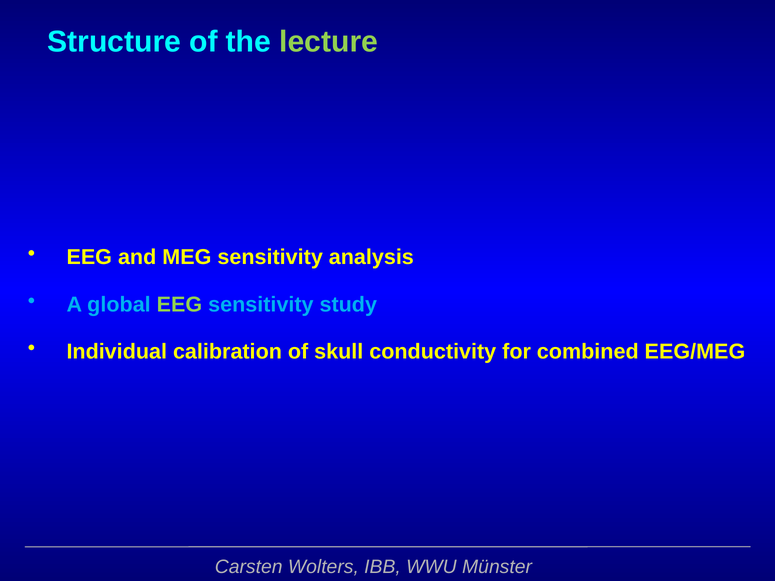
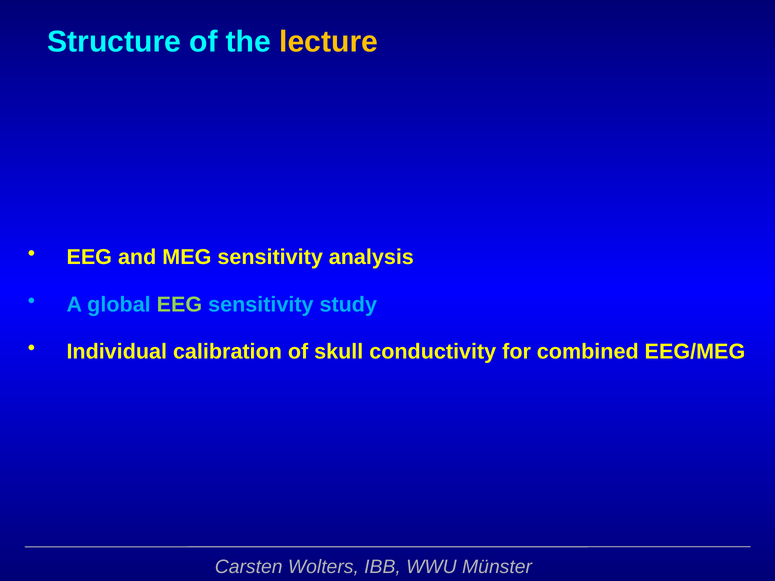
lecture colour: light green -> yellow (329, 42)
